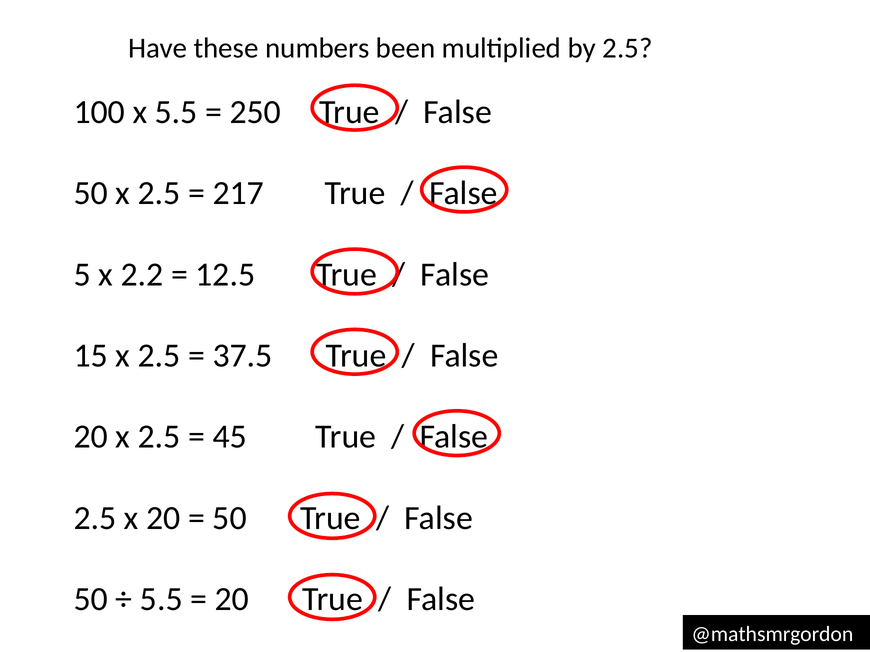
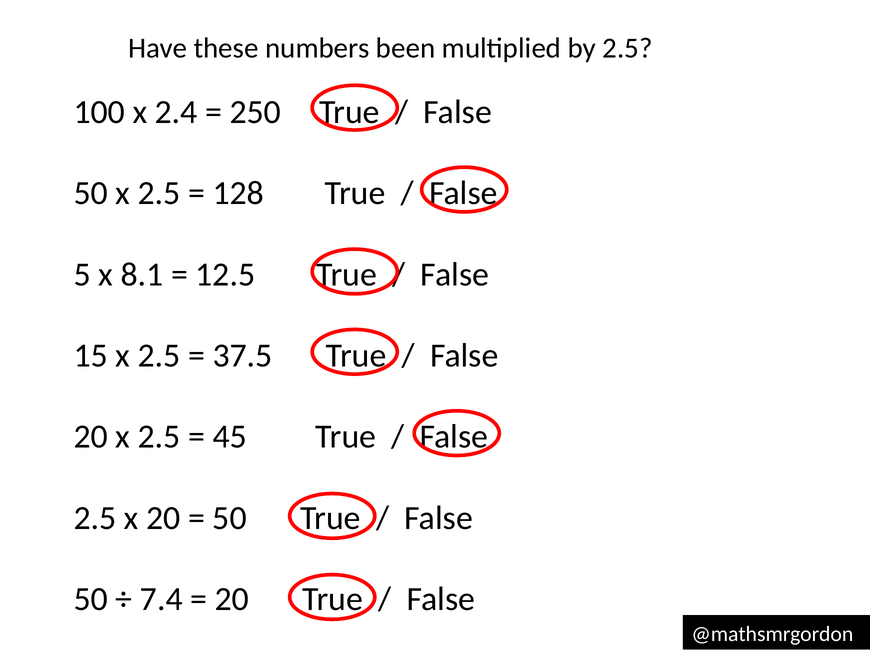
x 5.5: 5.5 -> 2.4 (176, 112)
217: 217 -> 128 (238, 193)
2.2: 2.2 -> 8.1 (142, 275)
5.5: 5.5 -> 7.4 (161, 600)
